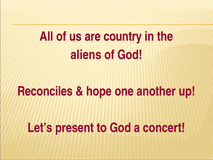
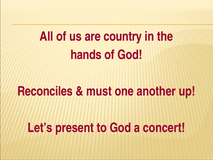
aliens: aliens -> hands (86, 55)
hope: hope -> must (99, 91)
